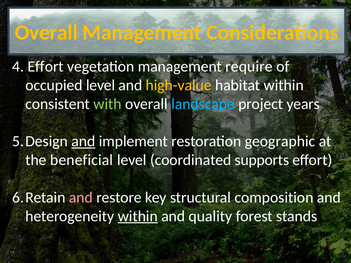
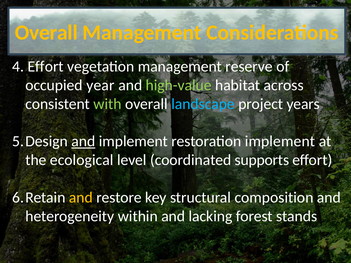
require: require -> reserve (249, 67)
occupied level: level -> year (100, 85)
high-value colour: yellow -> light green (179, 85)
habitat within: within -> across (284, 85)
restoration geographic: geographic -> implement (280, 141)
beneficial: beneficial -> ecological (82, 160)
and colour: pink -> yellow (81, 198)
within underline: present -> none (138, 216)
quality: quality -> lacking (211, 216)
